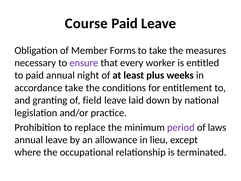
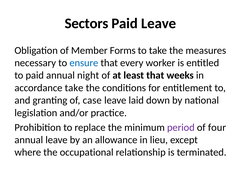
Course: Course -> Sectors (87, 23)
ensure colour: purple -> blue (84, 63)
least plus: plus -> that (155, 75)
field: field -> case (92, 100)
laws: laws -> four (217, 127)
